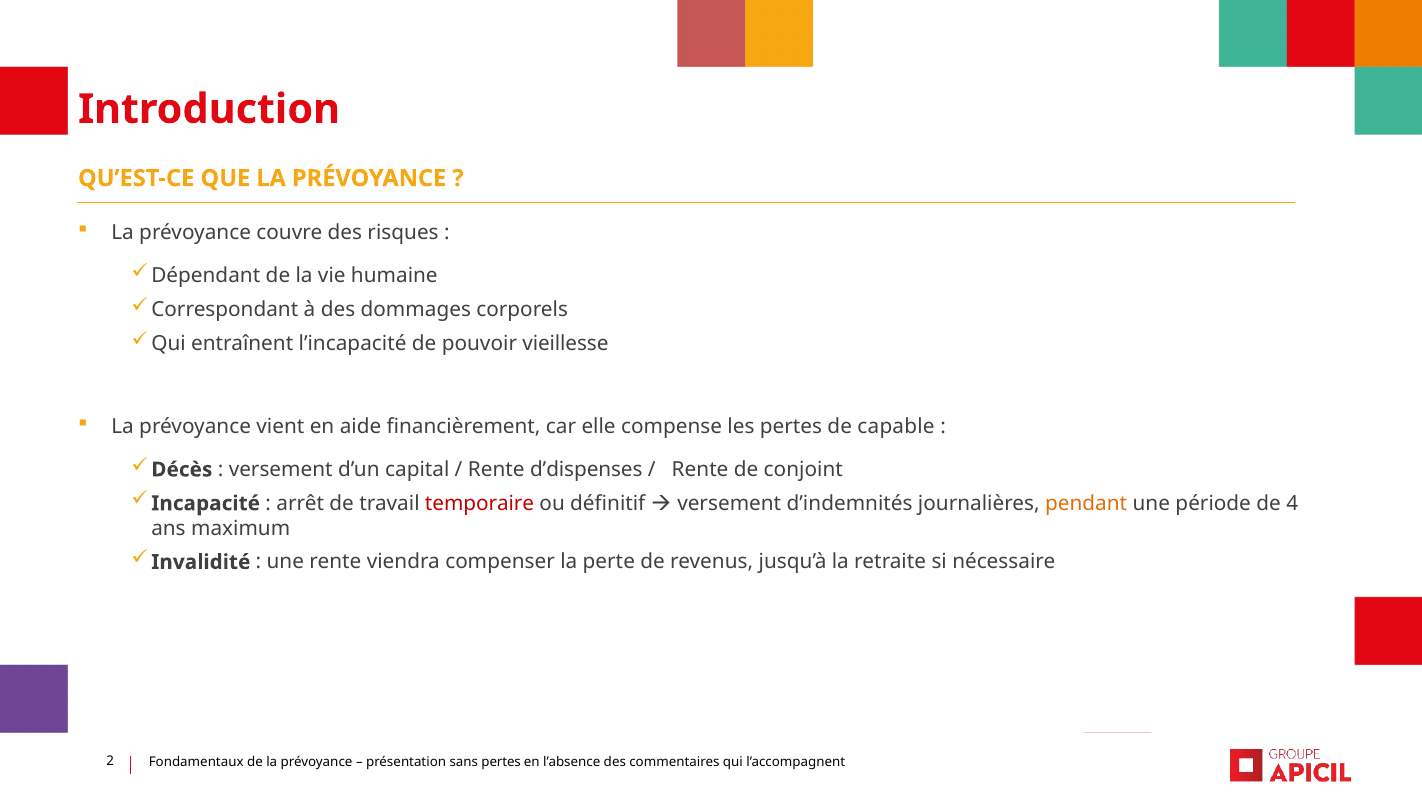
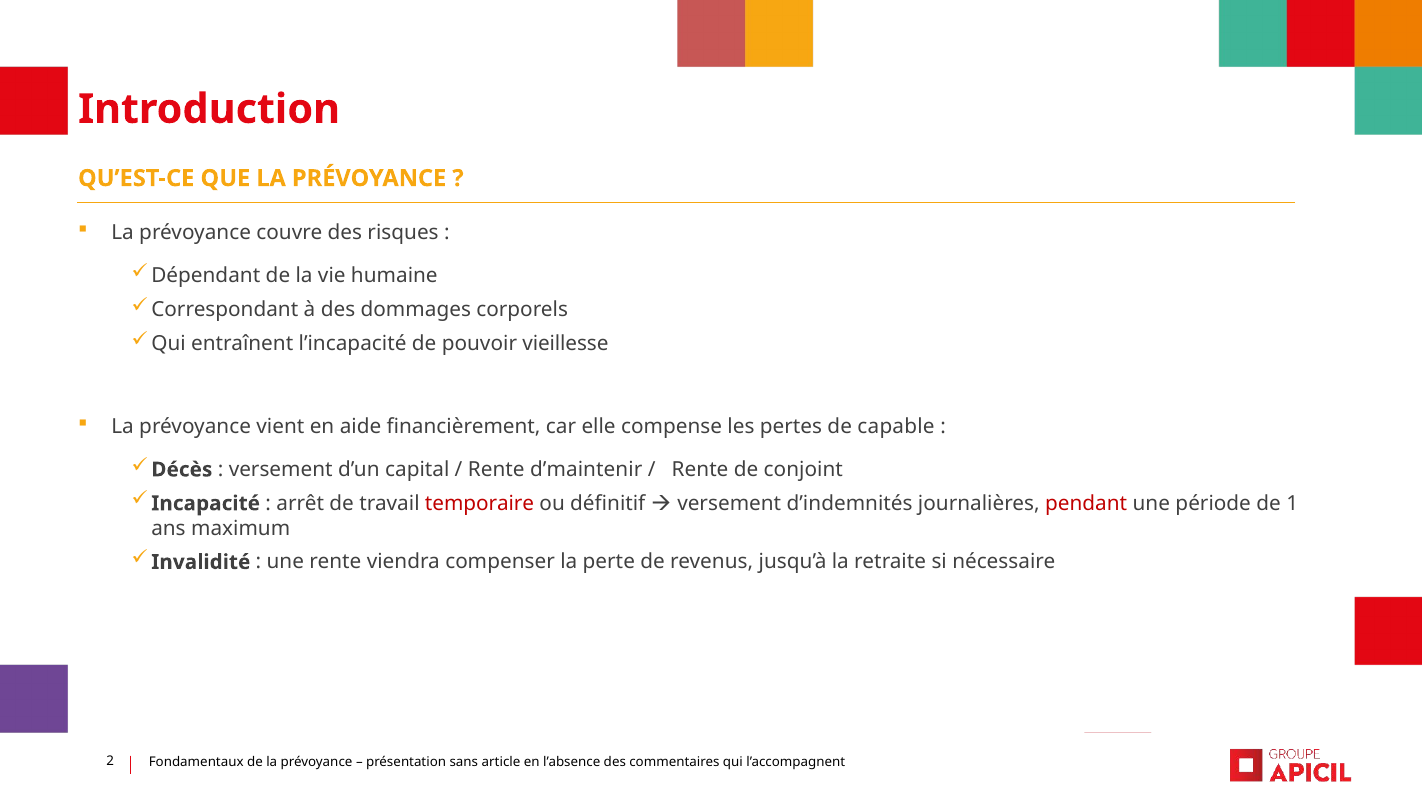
d’dispenses: d’dispenses -> d’maintenir (586, 470)
pendant colour: orange -> red (1086, 503)
4: 4 -> 1 (1292, 503)
sans pertes: pertes -> article (501, 762)
